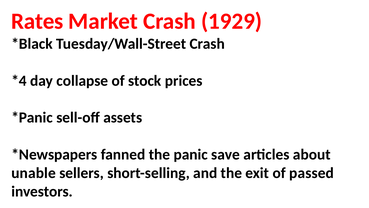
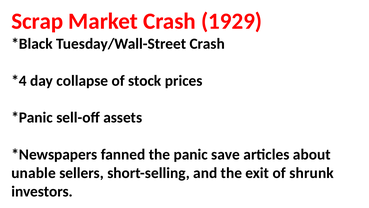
Rates: Rates -> Scrap (37, 21)
passed: passed -> shrunk (312, 173)
